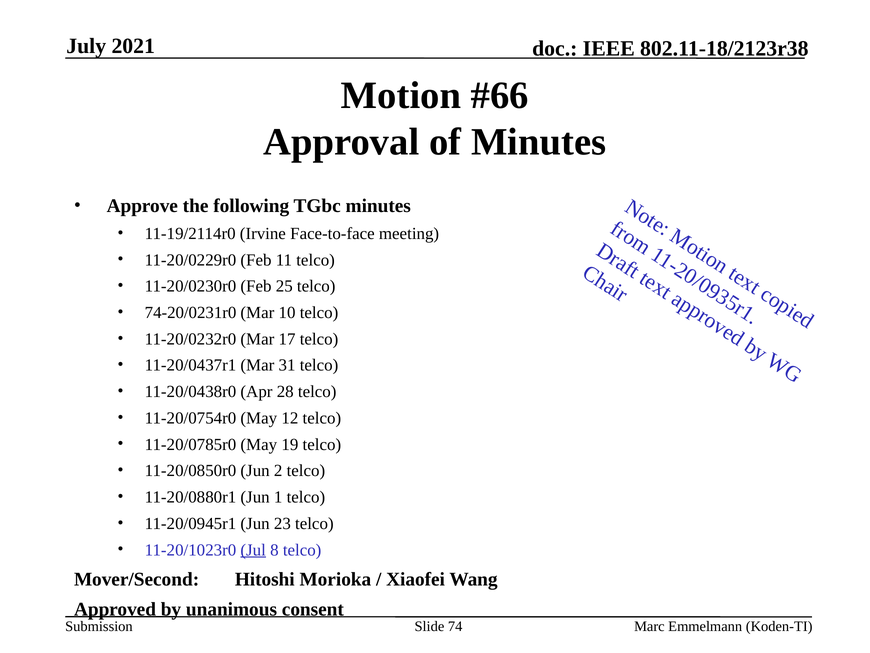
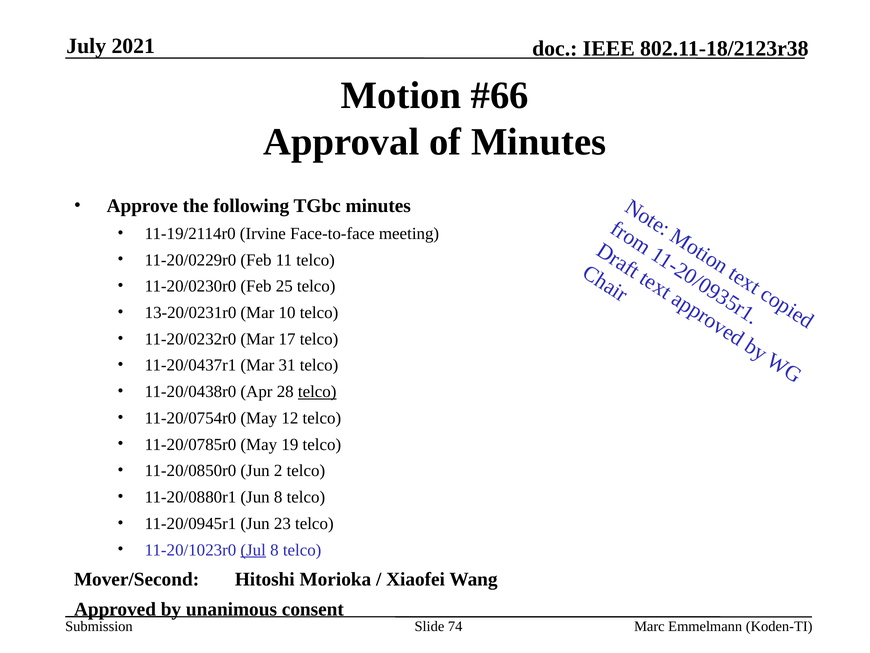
74-20/0231r0: 74-20/0231r0 -> 13-20/0231r0 (191, 312)
telco underline: none -> present (317, 391)
Jun 1: 1 -> 8 (278, 497)
